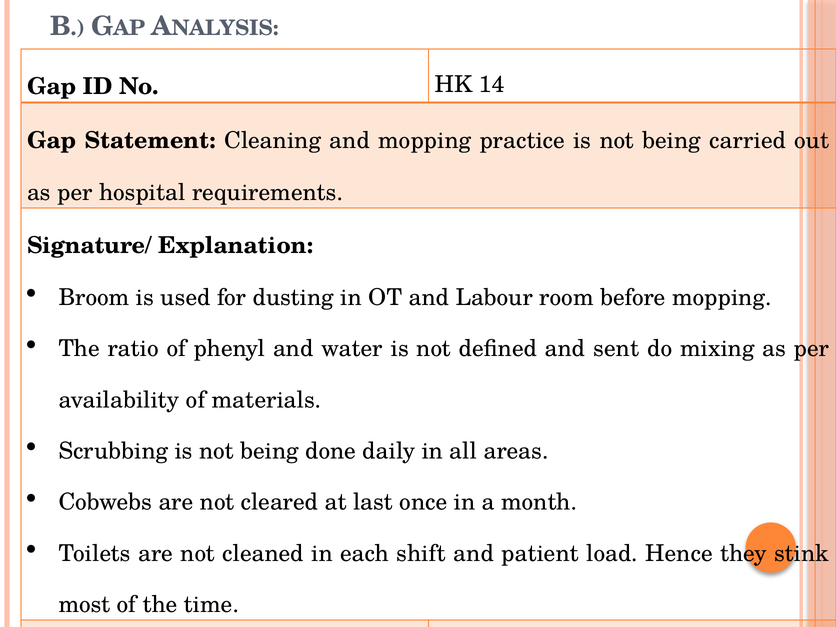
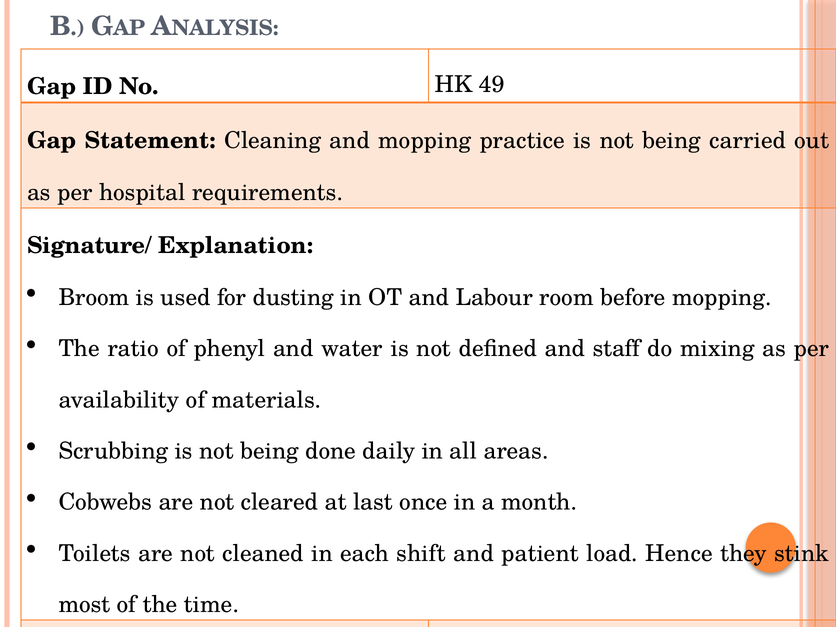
14: 14 -> 49 (492, 85)
sent: sent -> staff (616, 349)
